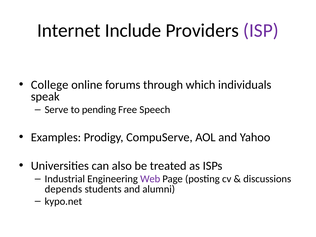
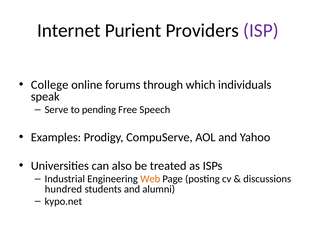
Include: Include -> Purient (133, 31)
Web colour: purple -> orange (150, 179)
depends: depends -> hundred (63, 189)
